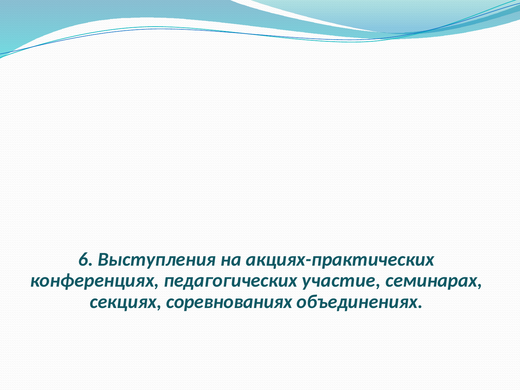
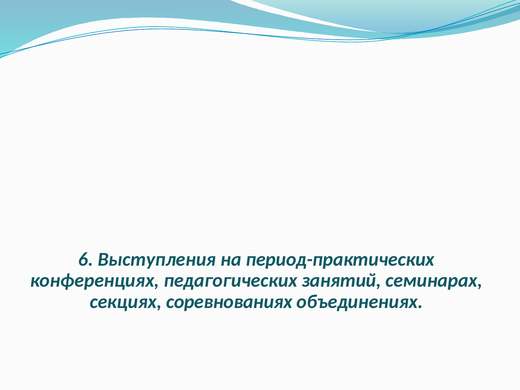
акциях-практических: акциях-практических -> период-практических (340, 259)
участие: участие -> занятий (341, 280)
